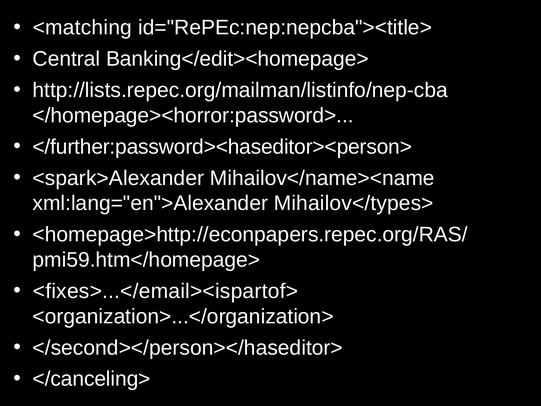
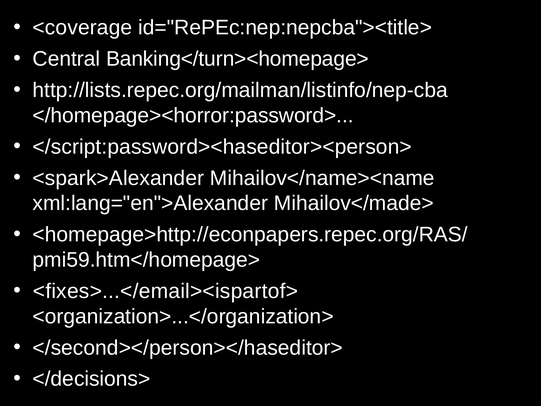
<matching: <matching -> <coverage (82, 28)
Banking</edit><homepage>: Banking</edit><homepage> -> Banking</turn><homepage> (237, 59)
</further:password><haseditor><person>: </further:password><haseditor><person> -> </script:password><haseditor><person> (222, 147)
Mihailov</types>: Mihailov</types> -> Mihailov</made> (354, 203)
</canceling>: </canceling> -> </decisions> (92, 379)
